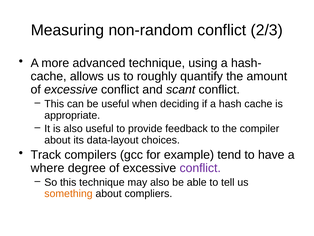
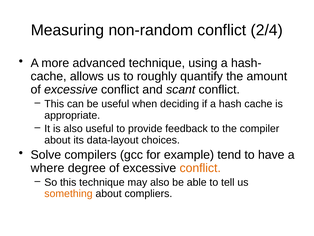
2/3: 2/3 -> 2/4 (267, 30)
Track: Track -> Solve (46, 154)
conflict colour: purple -> orange (200, 168)
